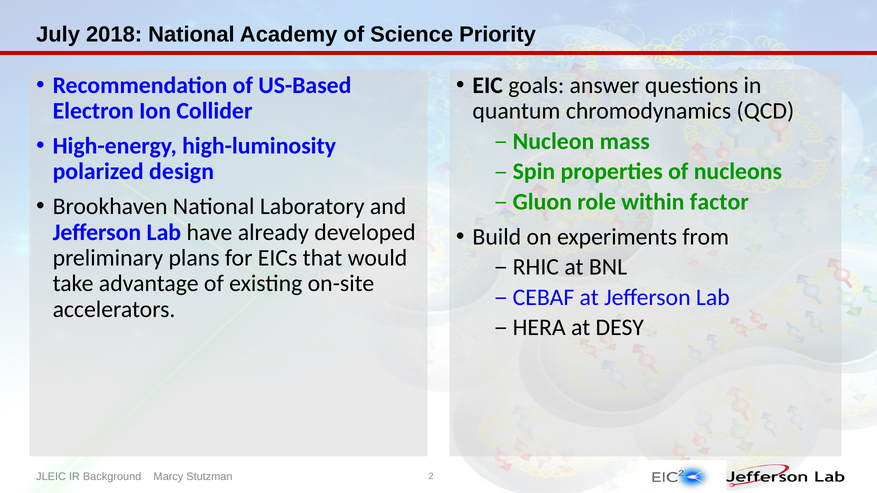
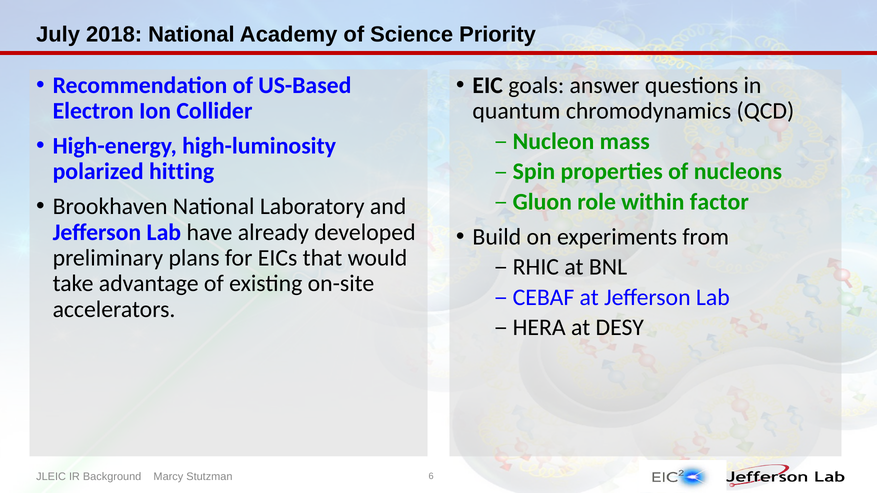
design: design -> hitting (182, 172)
2: 2 -> 6 (431, 477)
